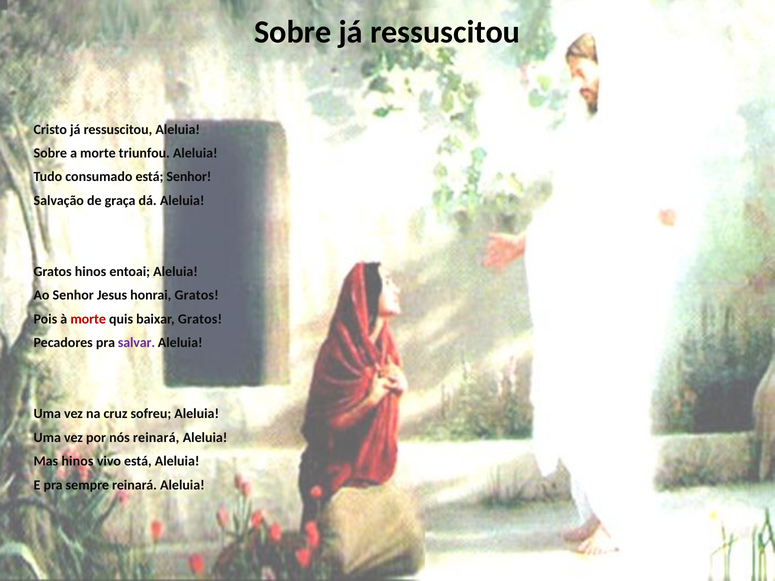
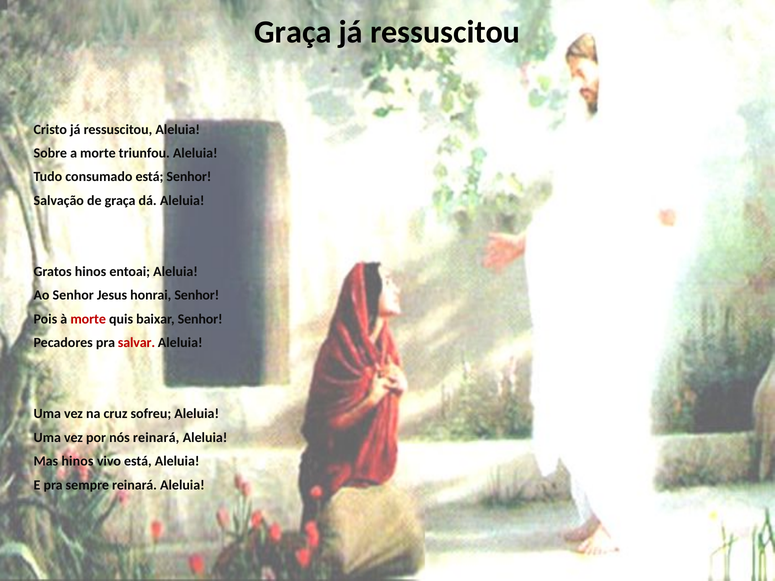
Sobre: Sobre -> Graça (293, 32)
honrai Gratos: Gratos -> Senhor (197, 295)
baixar Gratos: Gratos -> Senhor (200, 319)
salvar colour: purple -> red (136, 343)
